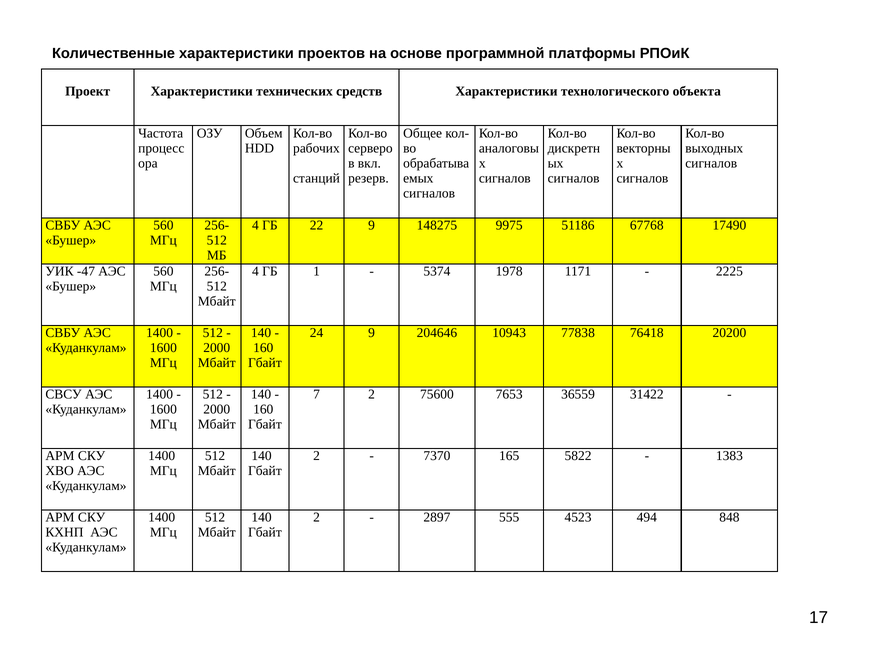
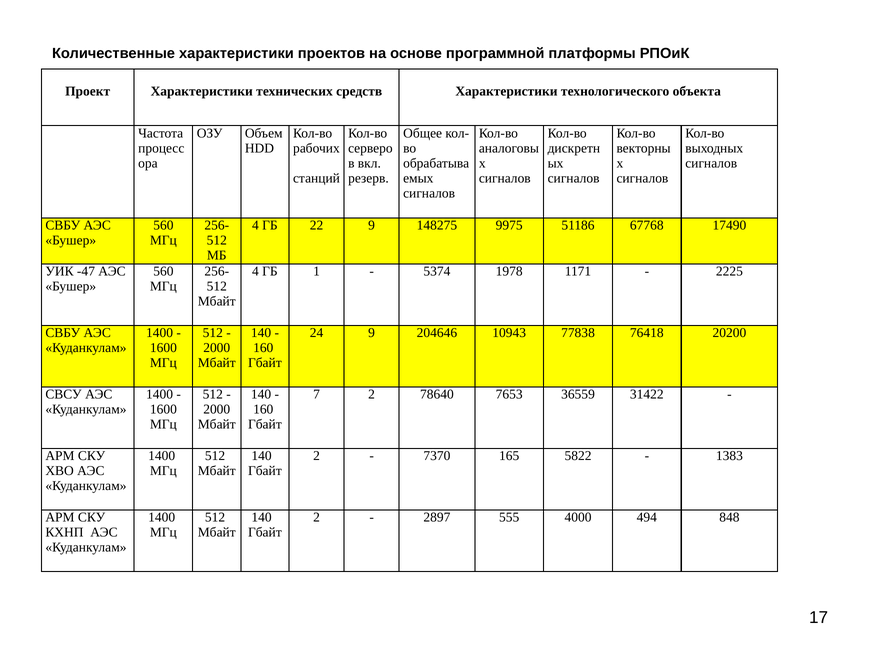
75600: 75600 -> 78640 (437, 394)
4523: 4523 -> 4000 (578, 517)
